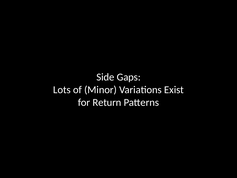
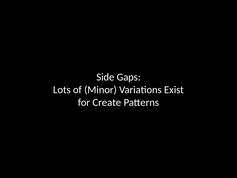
Return: Return -> Create (107, 102)
